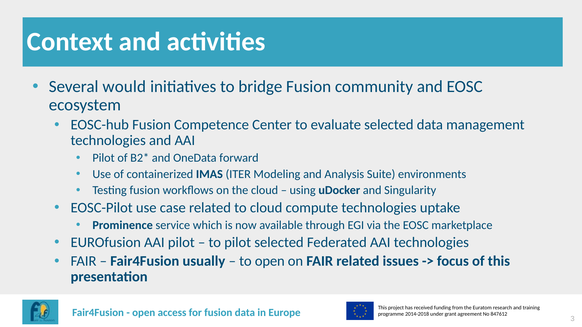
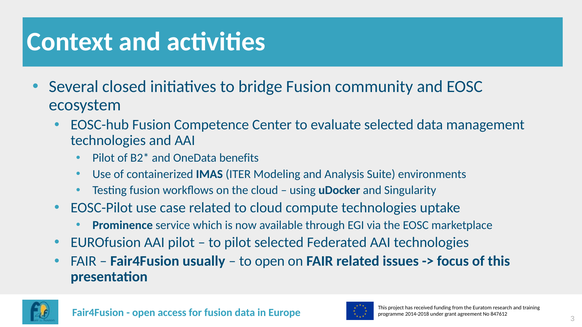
would: would -> closed (124, 87)
forward: forward -> benefits (239, 158)
